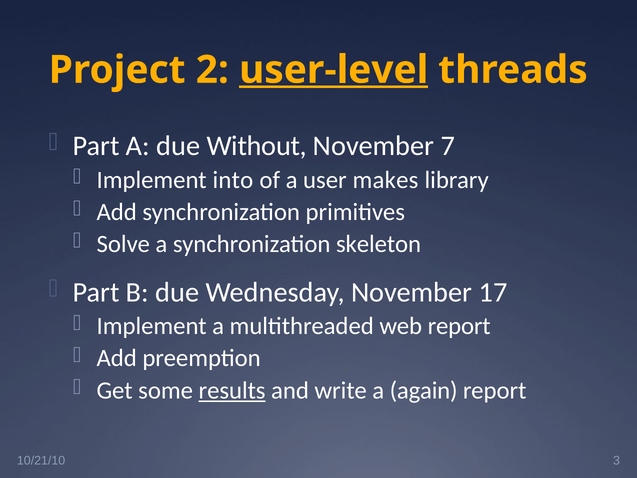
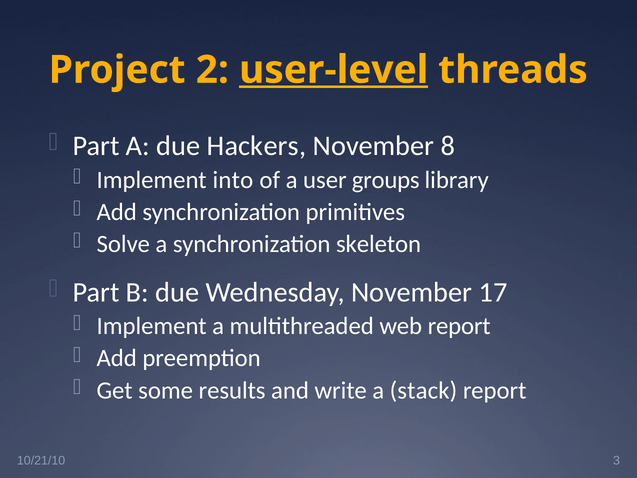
Without: Without -> Hackers (256, 146)
7: 7 -> 8 (448, 146)
makes: makes -> groups (386, 180)
results underline: present -> none (232, 390)
again: again -> stack (423, 390)
